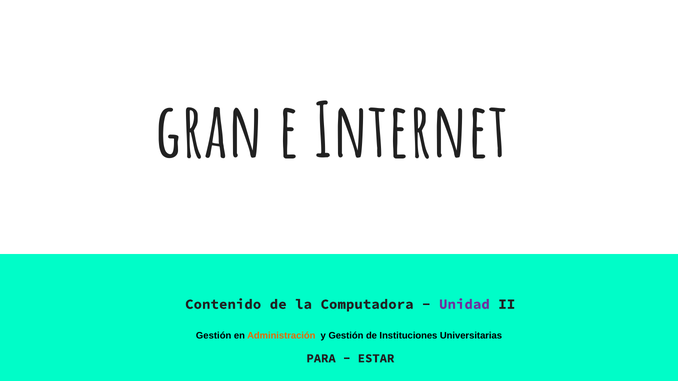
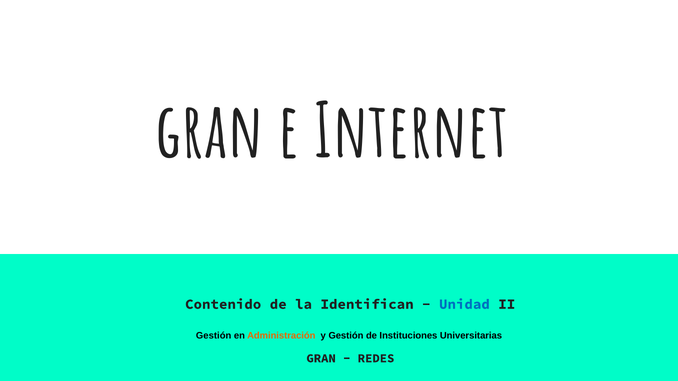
Computadora: Computadora -> Identifican (367, 304)
Unidad colour: purple -> blue (464, 304)
PARA: PARA -> GRAN (321, 359)
ESTAR: ESTAR -> REDES (376, 359)
